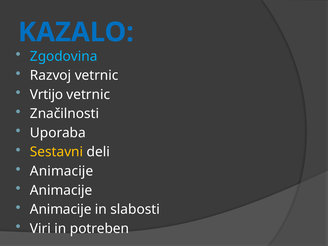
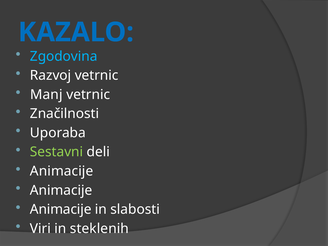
Vrtijo: Vrtijo -> Manj (46, 95)
Sestavni colour: yellow -> light green (57, 152)
potreben: potreben -> steklenih (99, 229)
